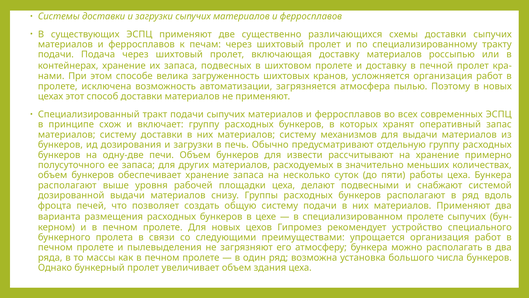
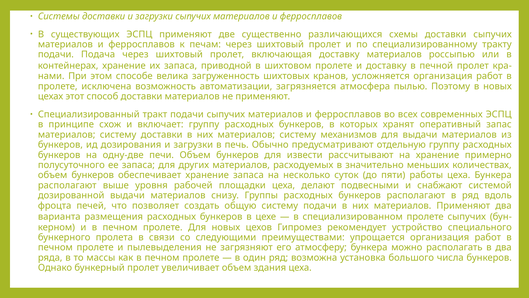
подвесных: подвесных -> приводной (226, 66)
